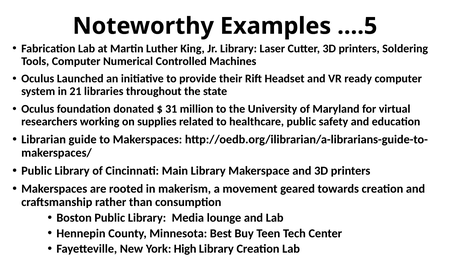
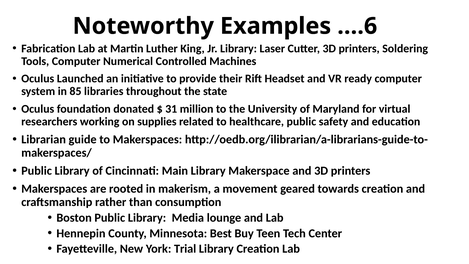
….5: ….5 -> ….6 (357, 26)
21: 21 -> 85 (75, 91)
High: High -> Trial (185, 249)
